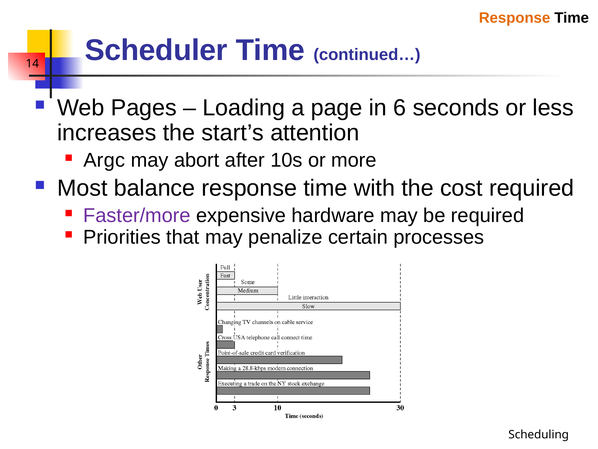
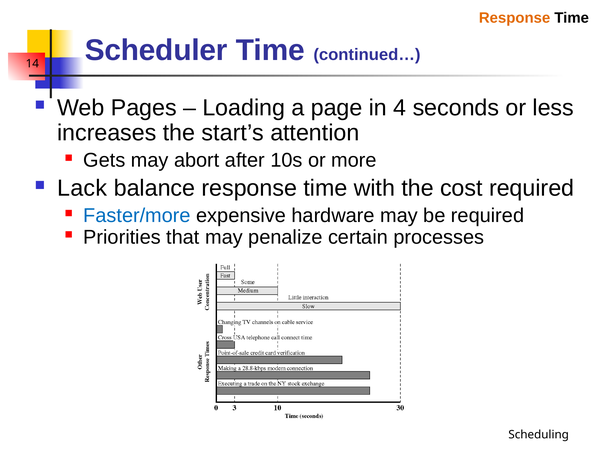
6: 6 -> 4 (400, 108)
Argc: Argc -> Gets (104, 160)
Most: Most -> Lack (82, 188)
Faster/more colour: purple -> blue (137, 215)
